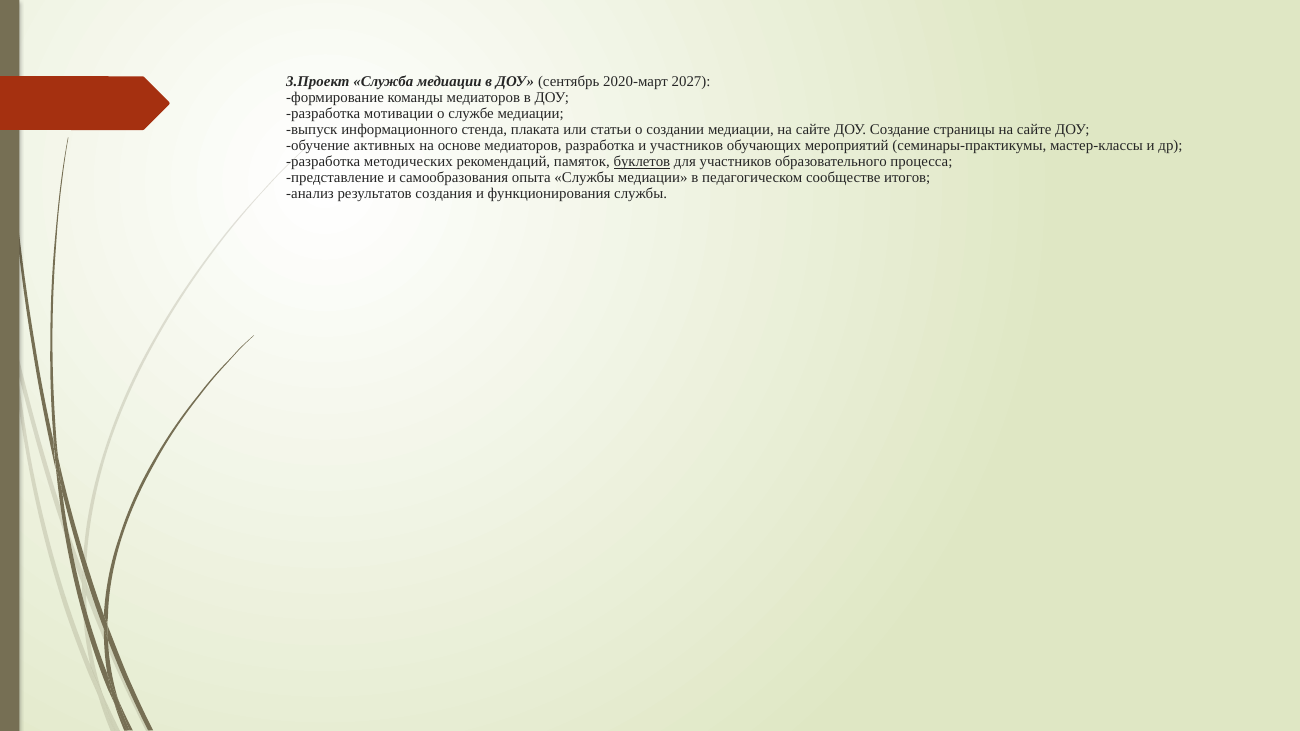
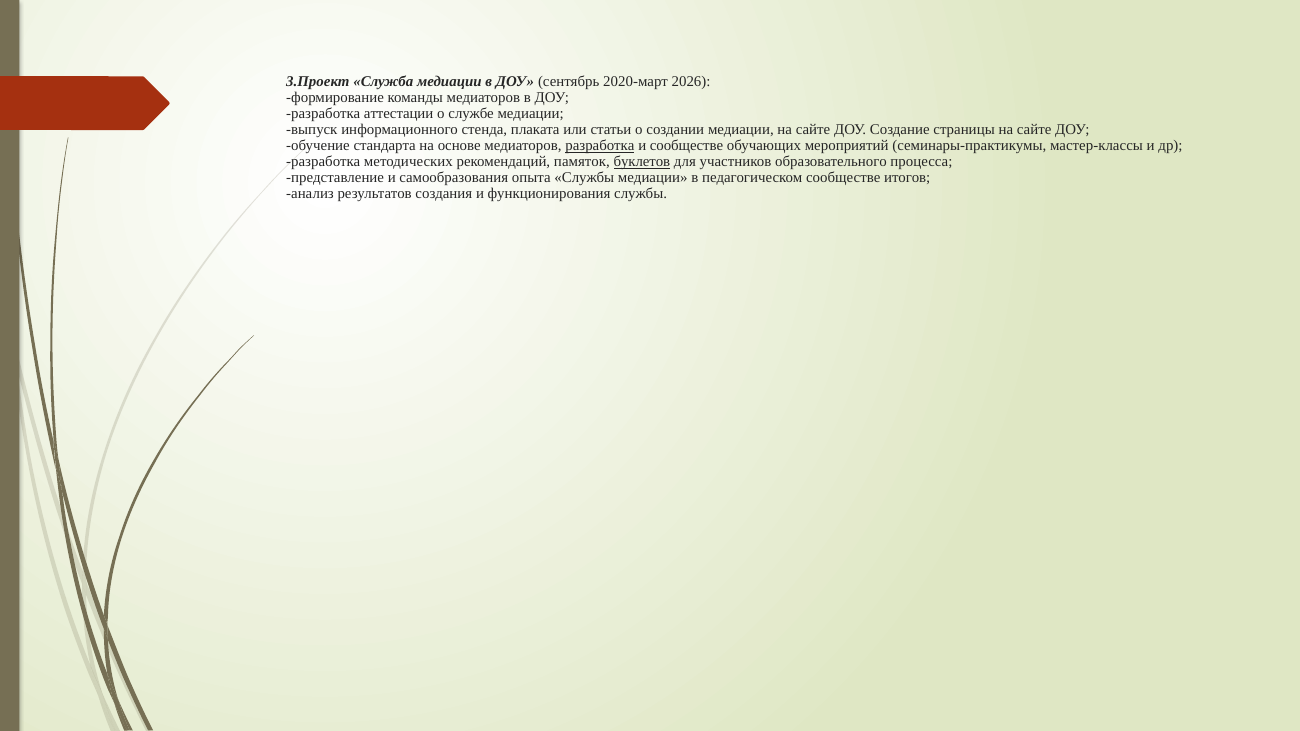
2027: 2027 -> 2026 (691, 81)
мотивации: мотивации -> аттестации (399, 114)
активных: активных -> стандарта (385, 146)
разработка underline: none -> present (600, 146)
и участников: участников -> сообществе (687, 146)
